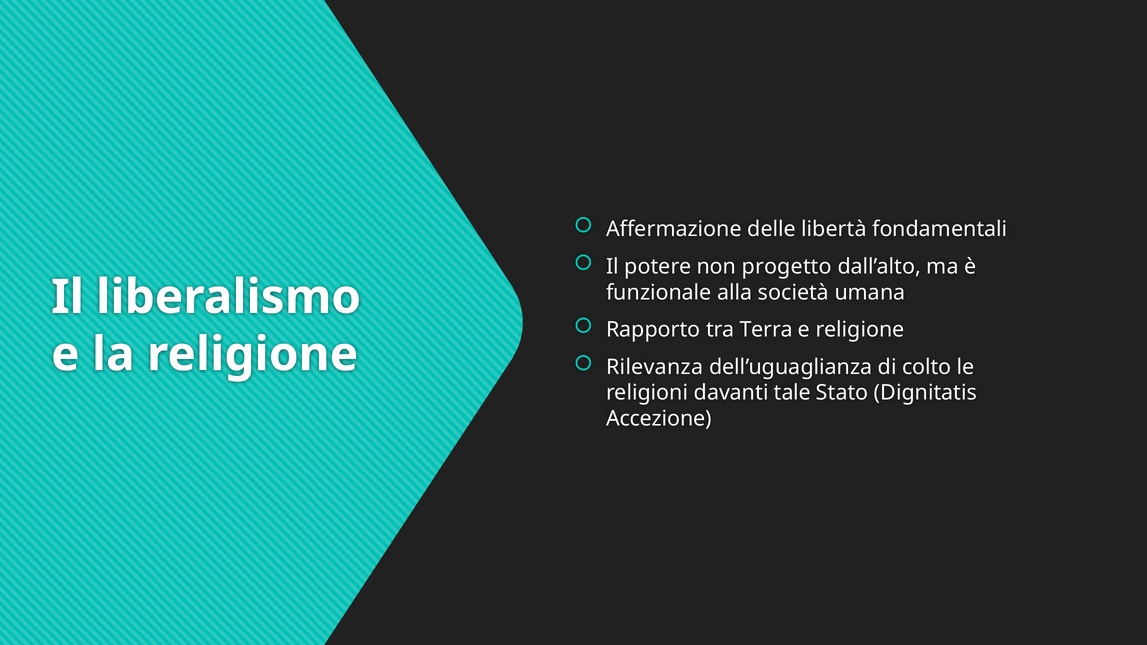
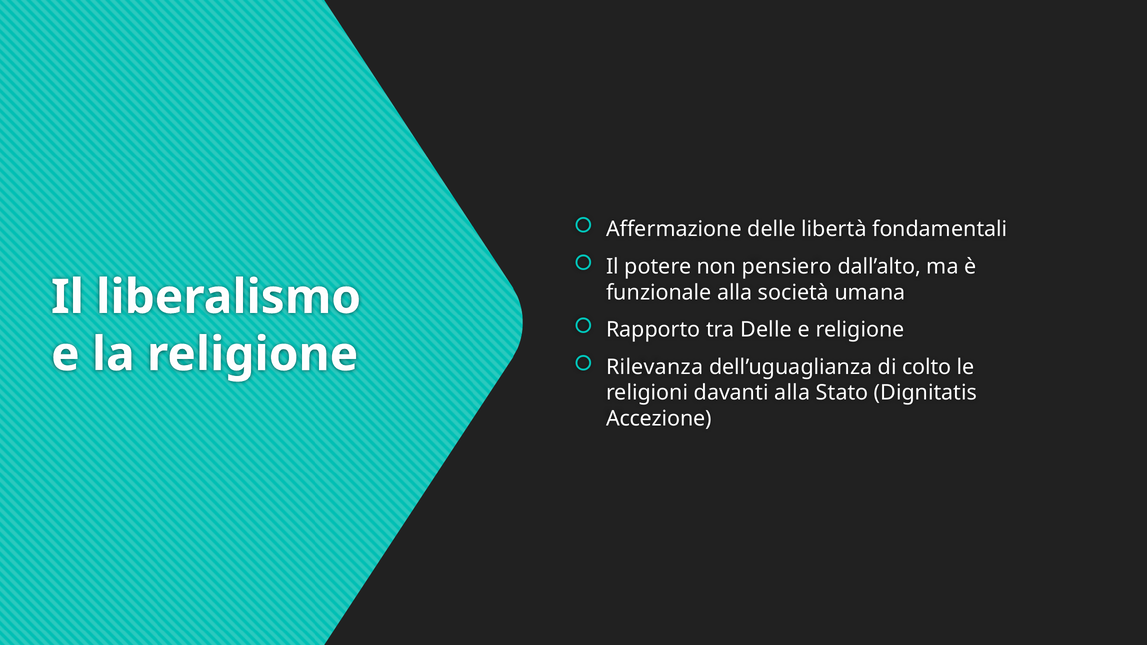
progetto: progetto -> pensiero (787, 267)
tra Terra: Terra -> Delle (766, 330)
davanti tale: tale -> alla (792, 393)
